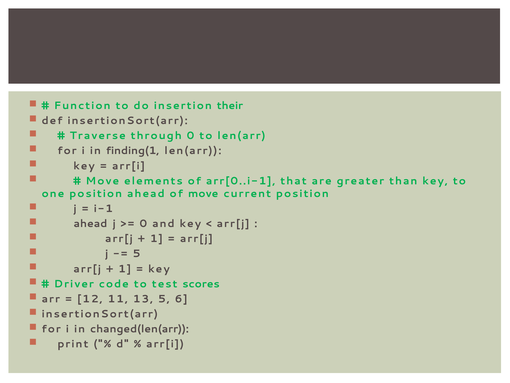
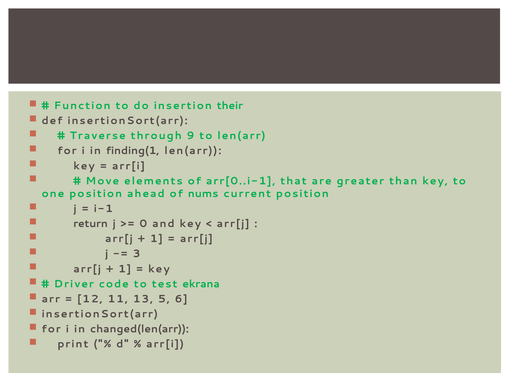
through 0: 0 -> 9 (191, 136)
of move: move -> nums (203, 193)
ahead: ahead -> return (91, 223)
5: 5 -> 3 (137, 253)
scores: scores -> ekrana (201, 284)
